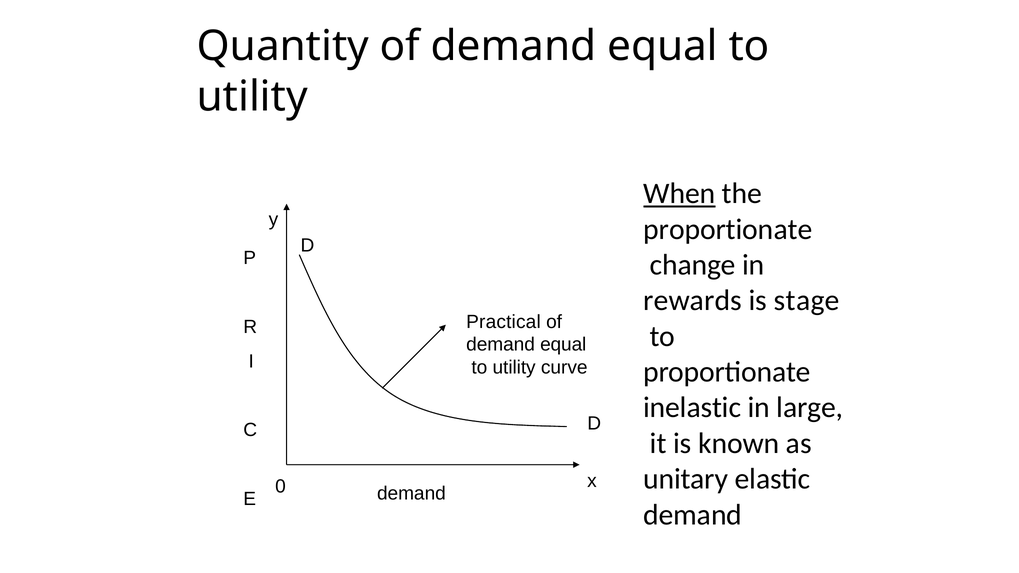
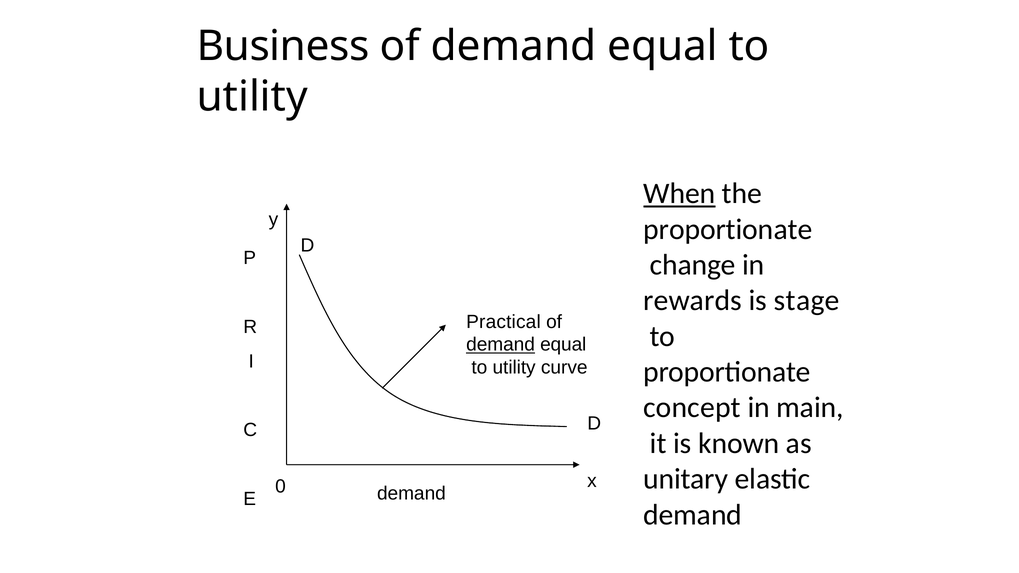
Quantity: Quantity -> Business (283, 46)
demand underline: none -> present (501, 345)
inelastic: inelastic -> concept (692, 408)
large: large -> main (810, 408)
